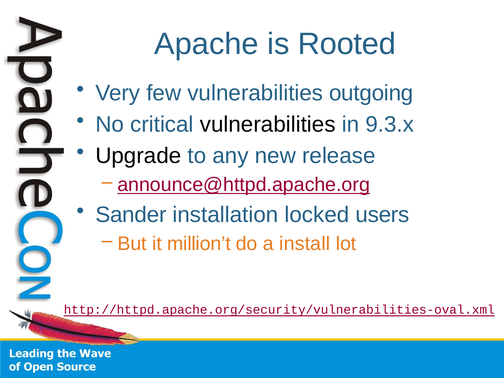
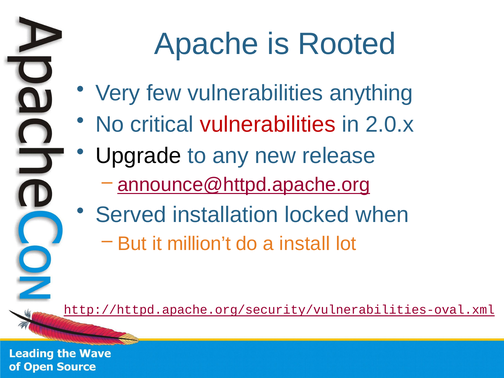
outgoing: outgoing -> anything (371, 93)
vulnerabilities colour: black -> red (268, 125)
9.3.x: 9.3.x -> 2.0.x (390, 125)
Sander: Sander -> Served (131, 215)
users: users -> when (382, 215)
